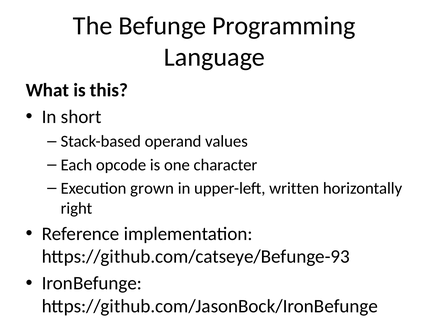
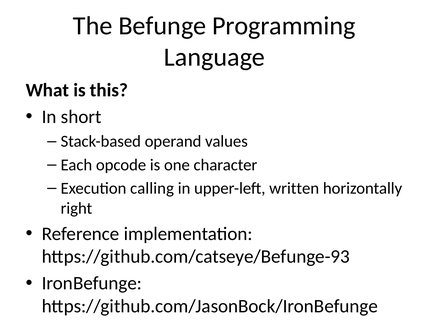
grown: grown -> calling (152, 188)
